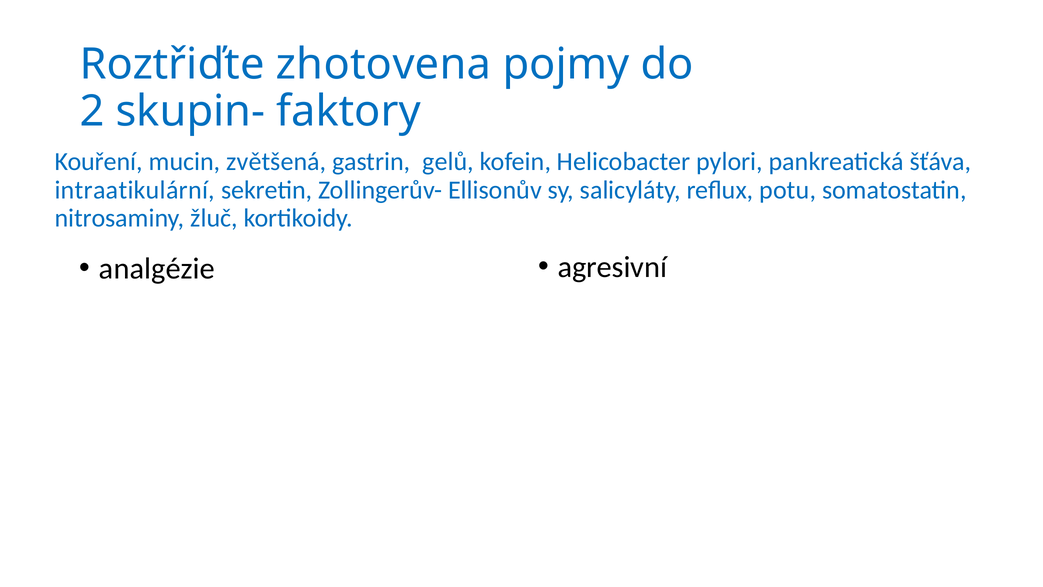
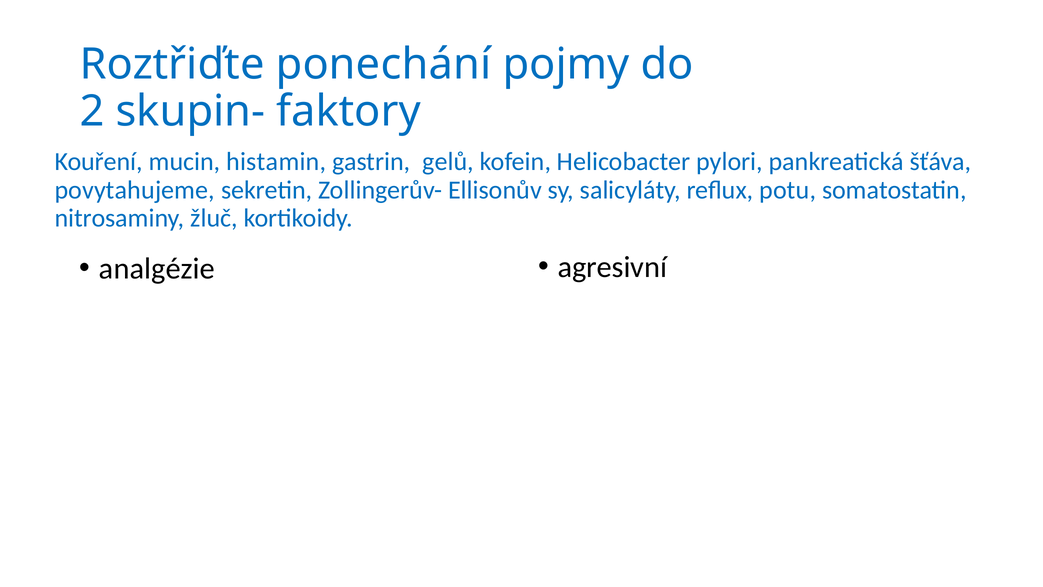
zhotovena: zhotovena -> ponechání (383, 64)
zvětšená: zvětšená -> histamin (276, 162)
intraatikulární: intraatikulární -> povytahujeme (135, 190)
